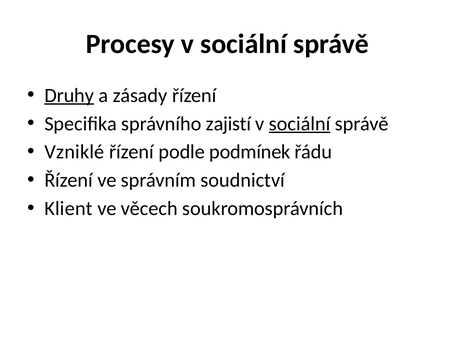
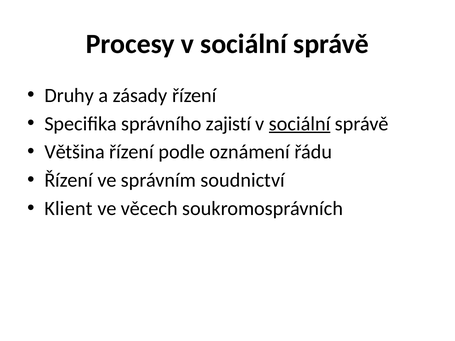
Druhy underline: present -> none (69, 95)
Vzniklé: Vzniklé -> Většina (75, 152)
podmínek: podmínek -> oznámení (250, 152)
